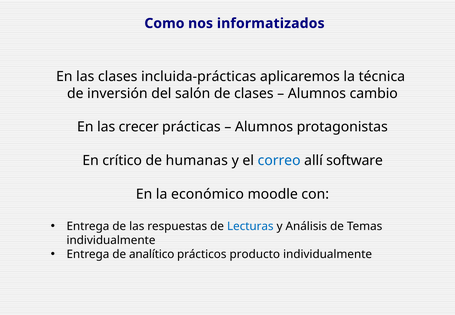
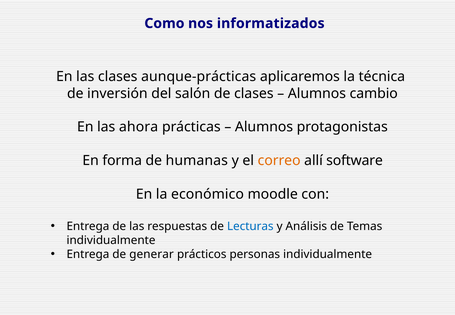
incluida-prácticas: incluida-prácticas -> aunque-prácticas (199, 77)
crecer: crecer -> ahora (139, 127)
crítico: crítico -> forma (122, 161)
correo colour: blue -> orange (279, 161)
analítico: analítico -> generar (152, 254)
producto: producto -> personas (255, 254)
